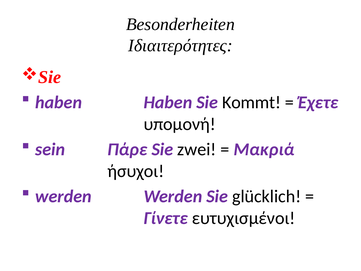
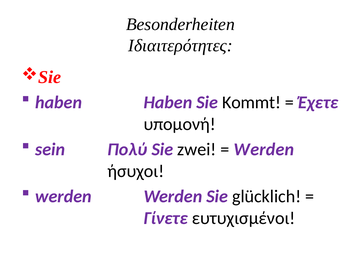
Πάρε: Πάρε -> Πολύ (127, 149)
Μακριά: Μακριά -> Werden (264, 149)
